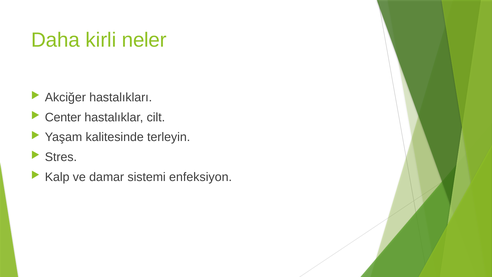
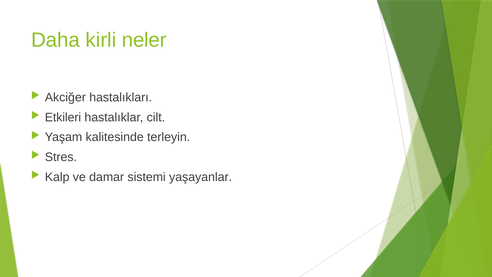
Center: Center -> Etkileri (63, 117)
enfeksiyon: enfeksiyon -> yaşayanlar (201, 177)
